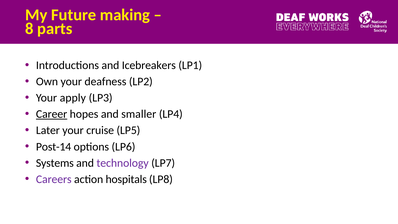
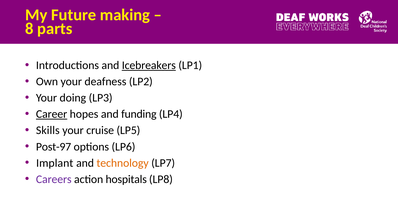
Icebreakers underline: none -> present (149, 65)
apply: apply -> doing (73, 98)
smaller: smaller -> funding (139, 114)
Later: Later -> Skills (48, 130)
Post-14: Post-14 -> Post-97 (54, 147)
Systems: Systems -> Implant (55, 163)
technology colour: purple -> orange (123, 163)
